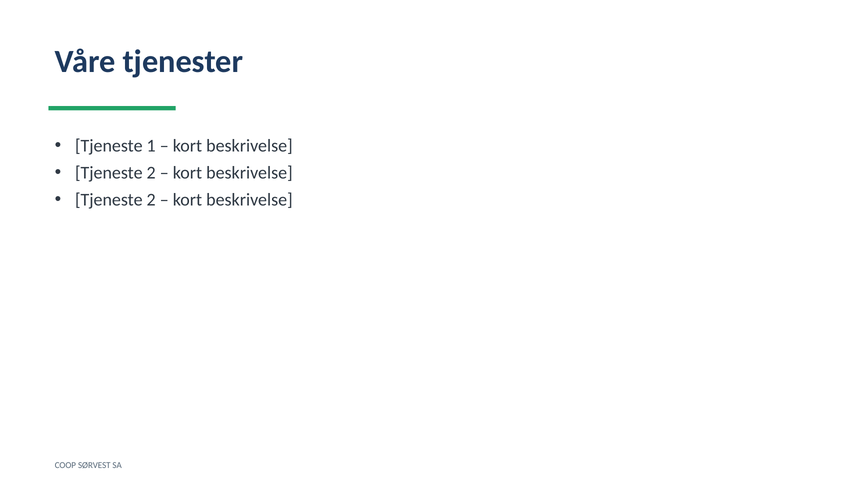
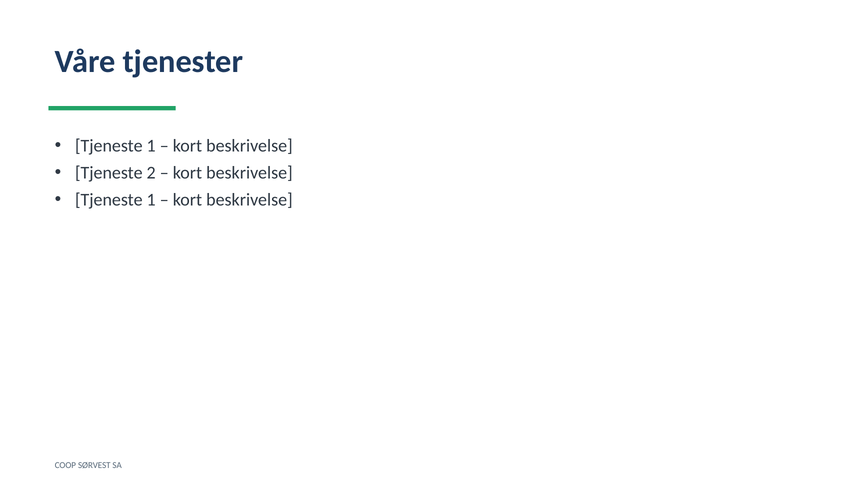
2: 2 -> 1 (151, 200)
